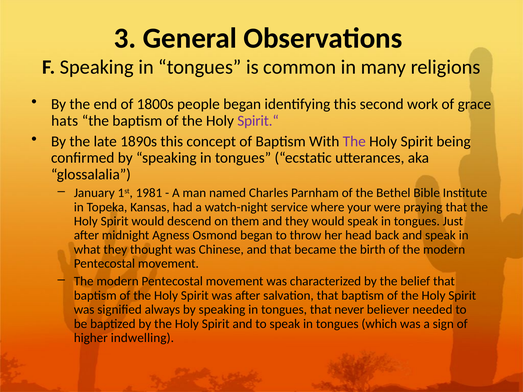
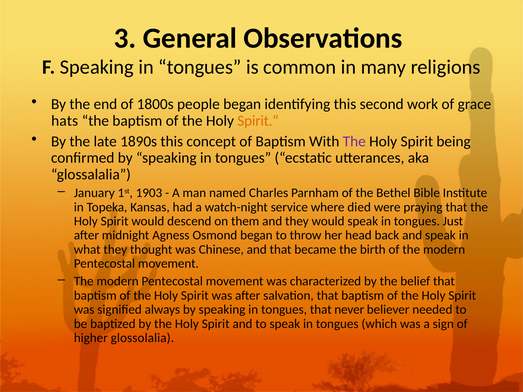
Spirit.“ colour: purple -> orange (258, 121)
1981: 1981 -> 1903 (149, 193)
your: your -> died (359, 207)
indwelling: indwelling -> glossolalia (142, 338)
